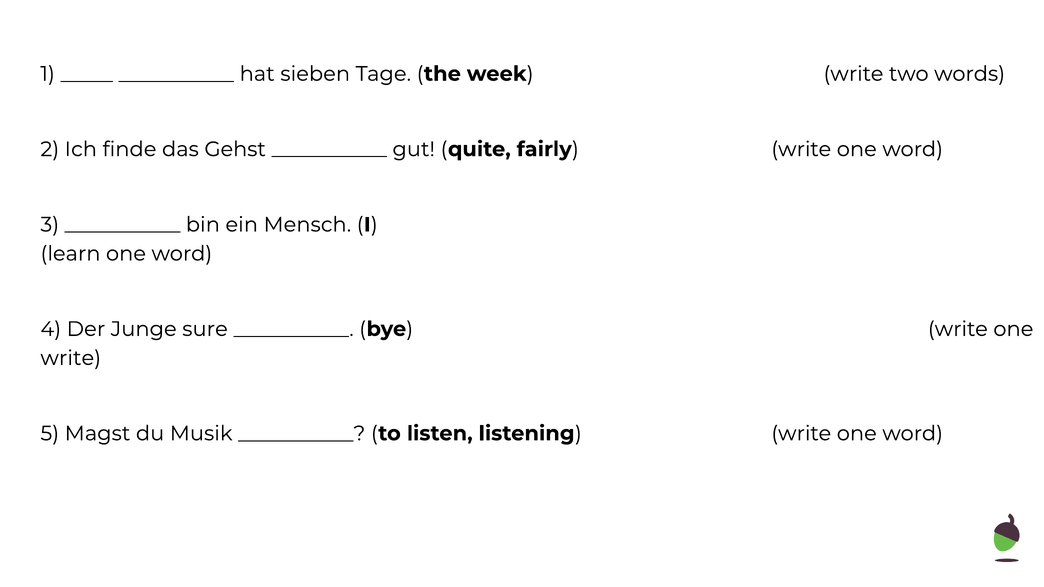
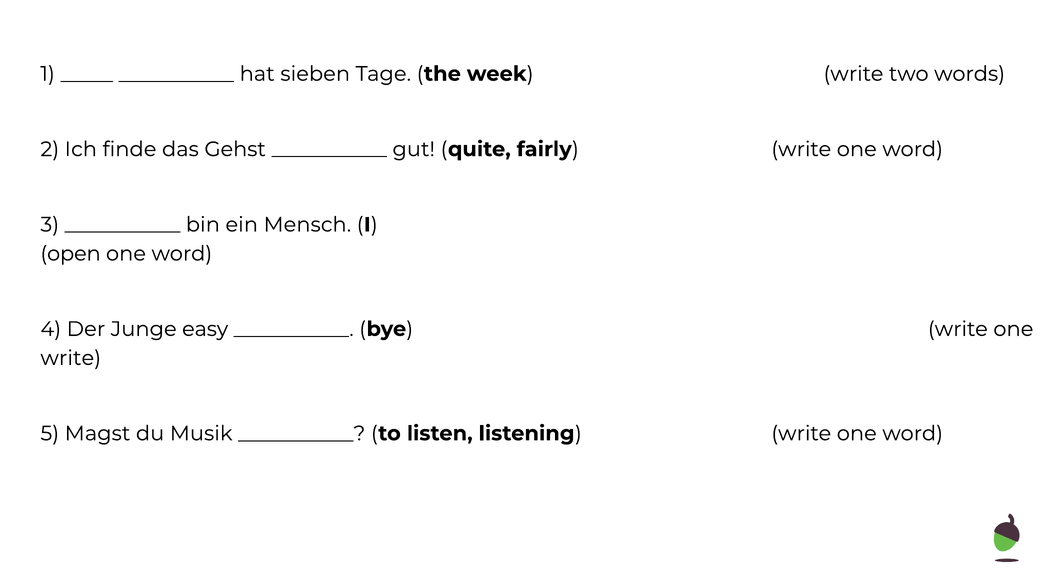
learn: learn -> open (71, 254)
sure: sure -> easy (205, 329)
